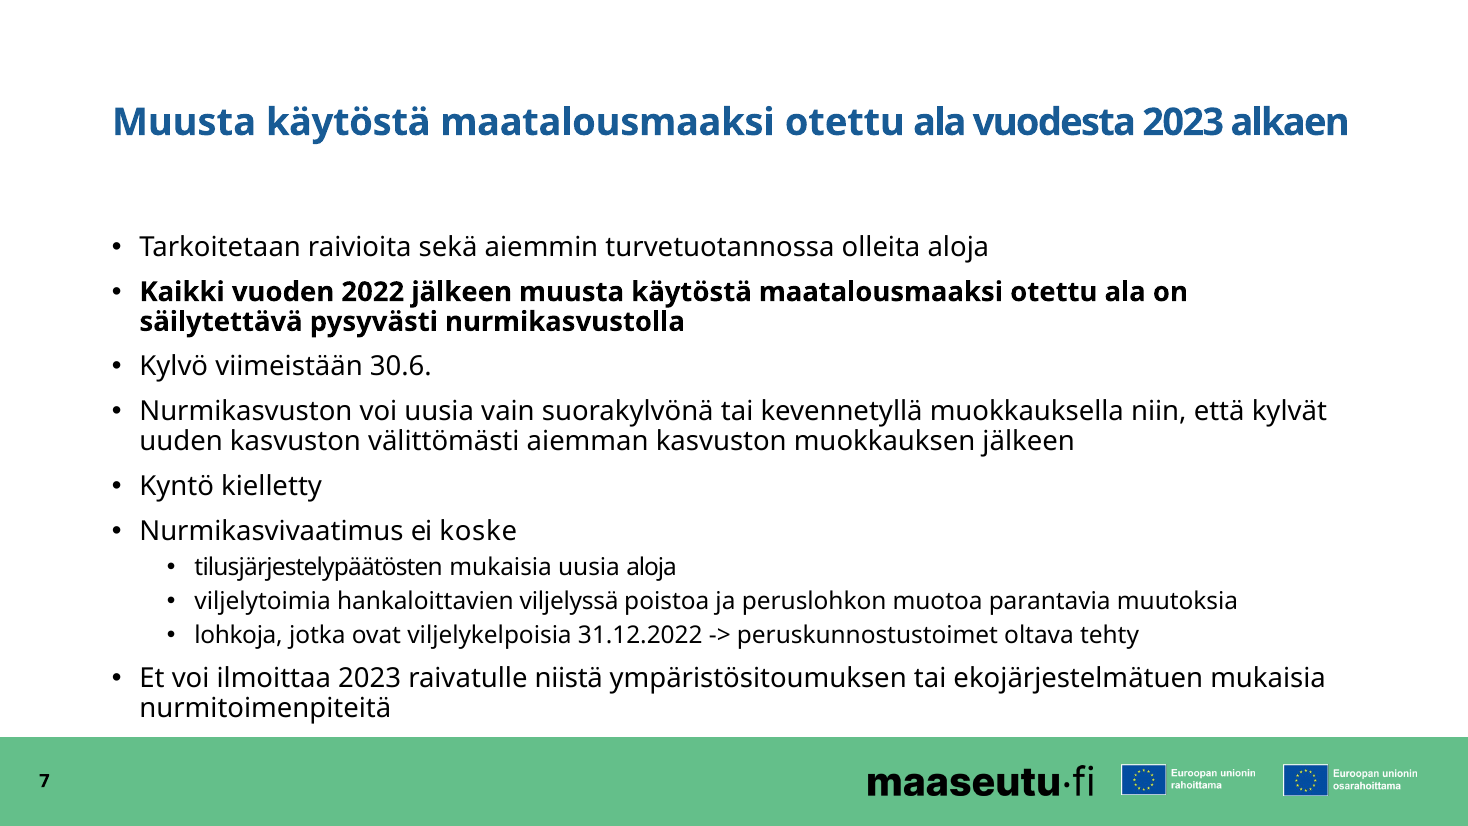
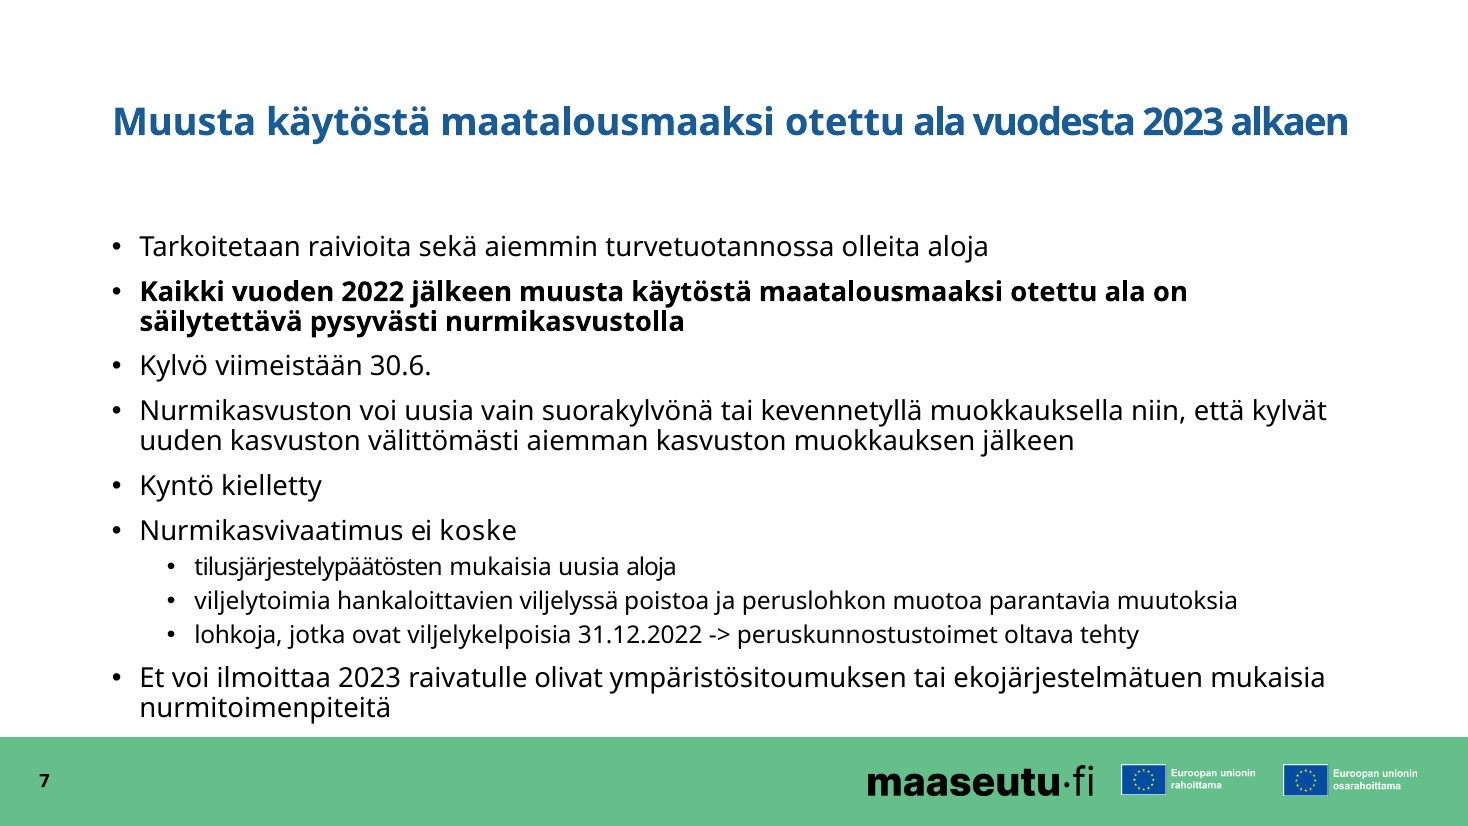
niistä: niistä -> olivat (569, 679)
